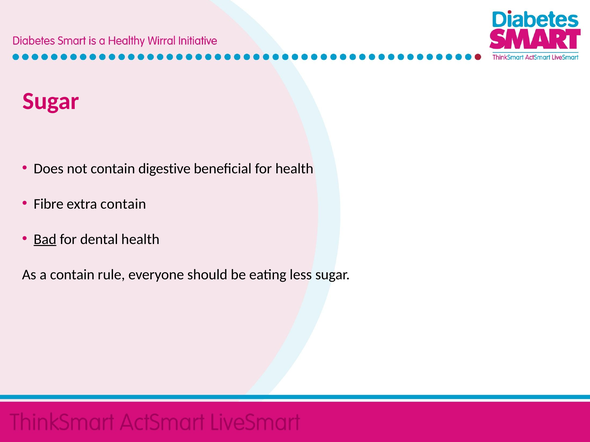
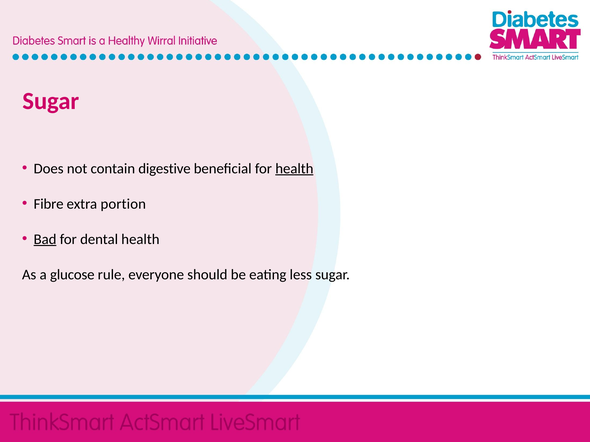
health underline: none -> present (294, 169)
extra contain: contain -> portion (123, 204)
a contain: contain -> glucose (72, 275)
